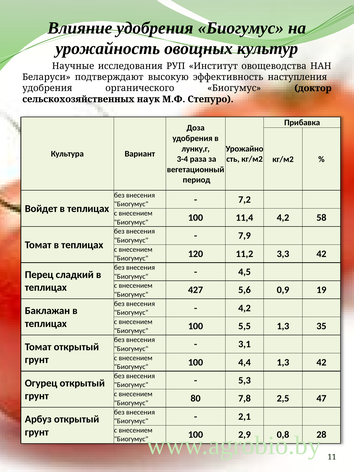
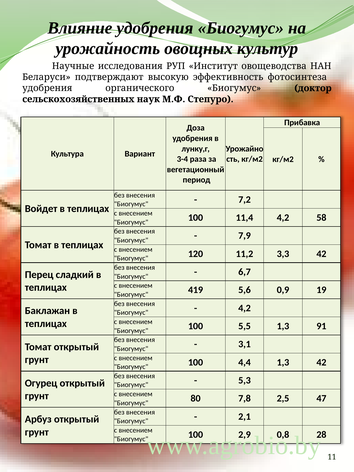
наступления: наступления -> фотосинтеза (297, 77)
4,5: 4,5 -> 6,7 (245, 272)
427: 427 -> 419 (196, 290)
35: 35 -> 91 (321, 326)
